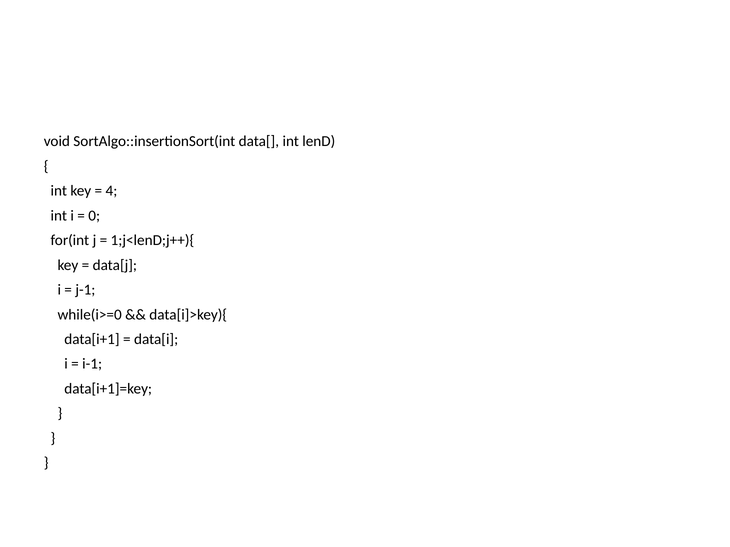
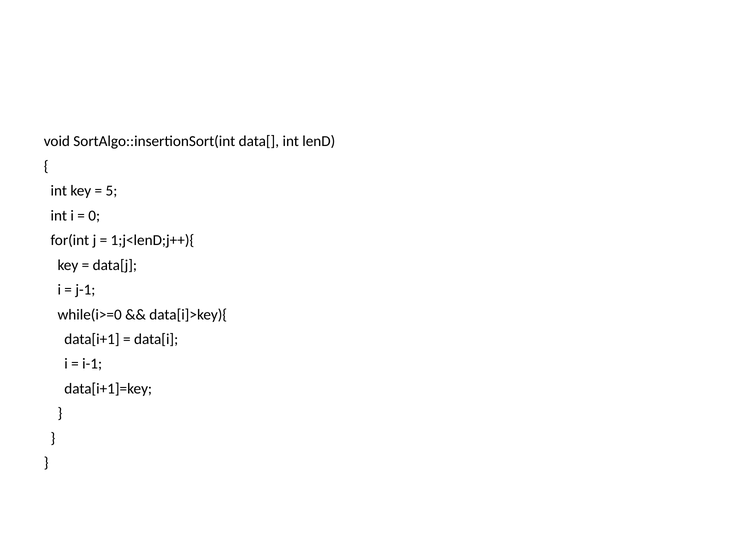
4: 4 -> 5 (111, 191)
